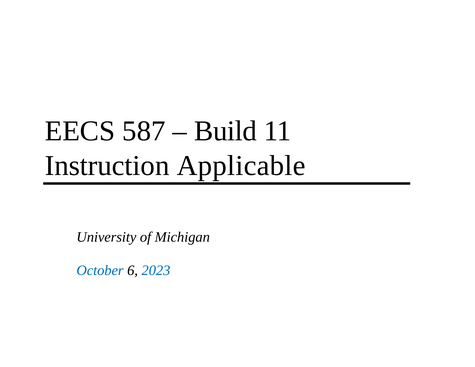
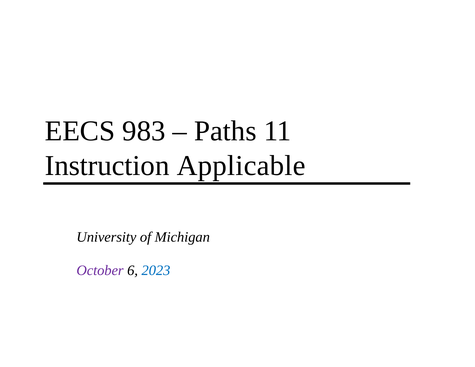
587: 587 -> 983 (144, 131)
Build: Build -> Paths (225, 131)
October colour: blue -> purple (100, 270)
